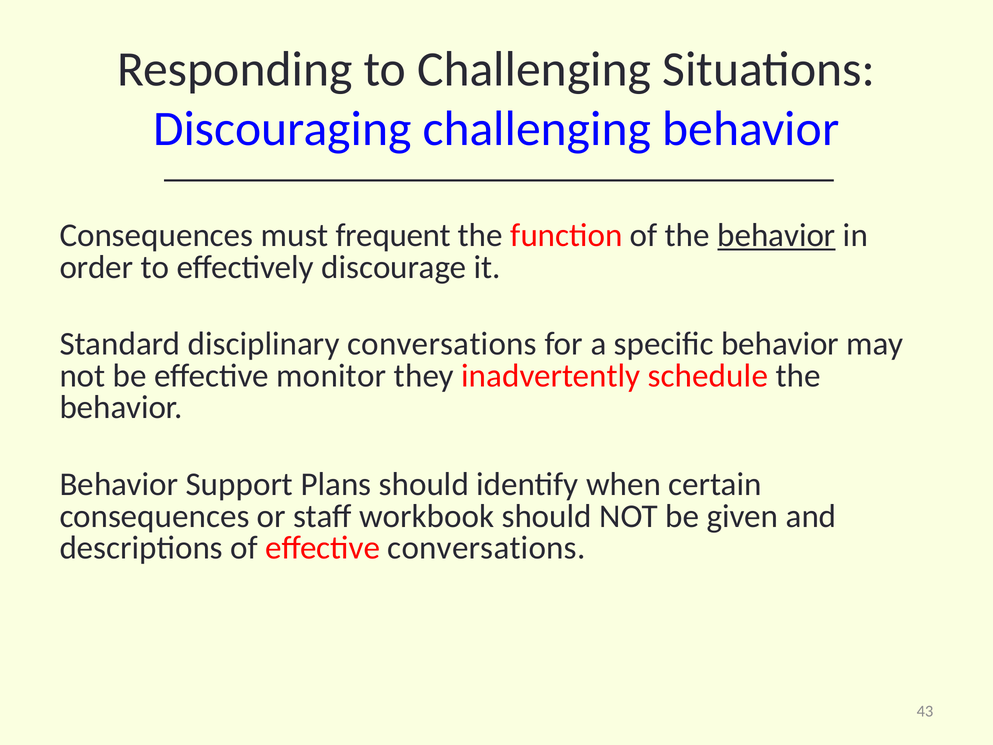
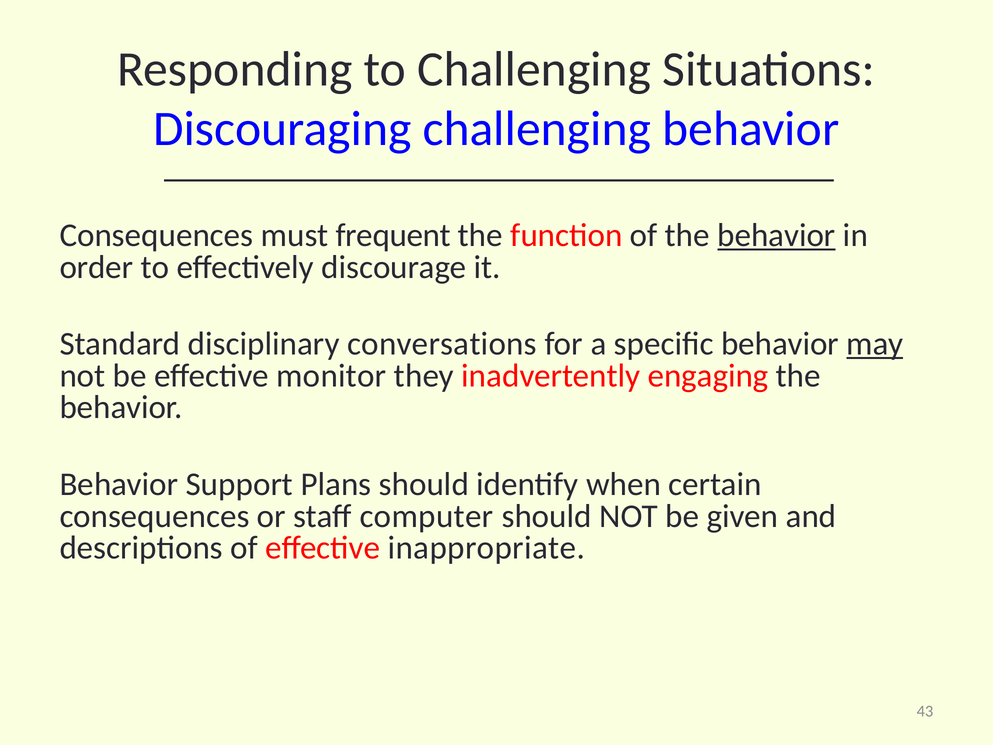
may underline: none -> present (875, 344)
schedule: schedule -> engaging (708, 376)
workbook: workbook -> computer (426, 516)
effective conversations: conversations -> inappropriate (486, 548)
